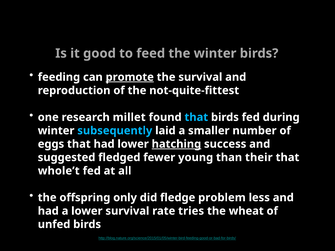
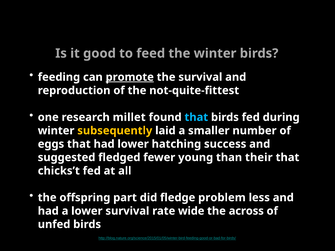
subsequently colour: light blue -> yellow (115, 131)
hatching underline: present -> none (176, 144)
whole’t: whole’t -> chicks’t (59, 171)
only: only -> part (125, 198)
tries: tries -> wide (191, 211)
wheat: wheat -> across (246, 211)
